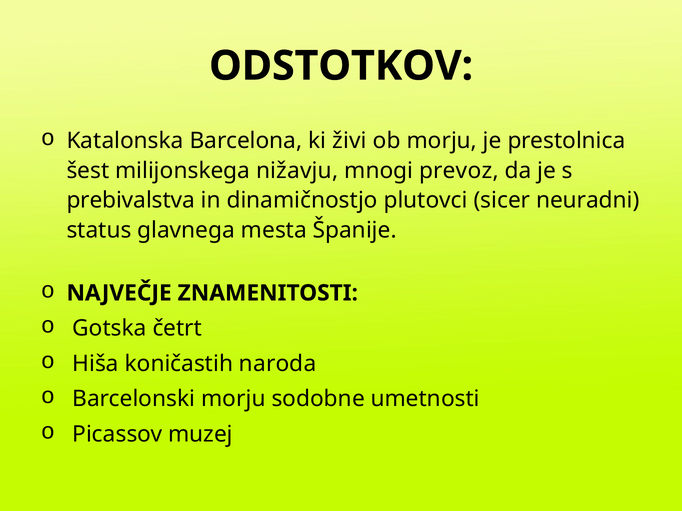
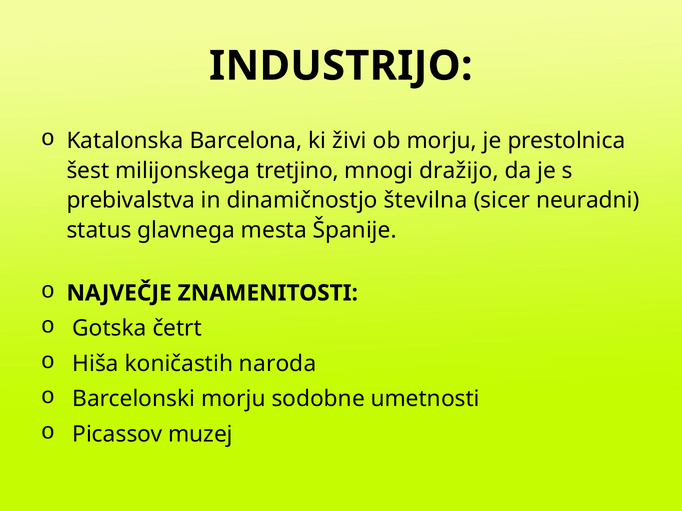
ODSTOTKOV: ODSTOTKOV -> INDUSTRIJO (341, 66)
nižavju: nižavju -> tretjino (297, 171)
prevoz: prevoz -> dražijo (459, 171)
plutovci: plutovci -> številna (425, 201)
